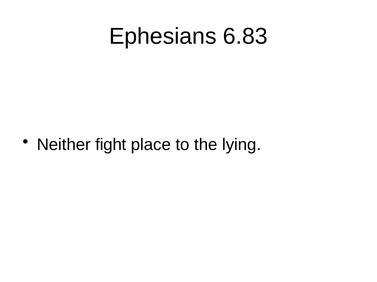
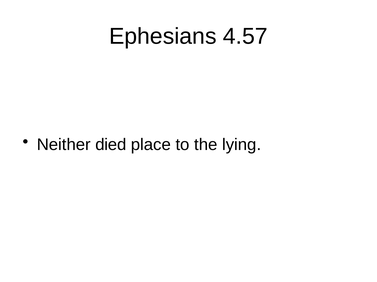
6.83: 6.83 -> 4.57 (245, 36)
fight: fight -> died (111, 145)
